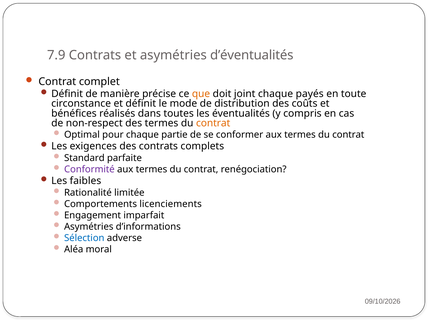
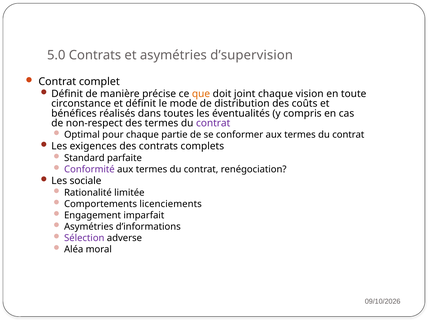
7.9: 7.9 -> 5.0 (56, 55)
d’éventualités: d’éventualités -> d’supervision (252, 55)
payés: payés -> vision (310, 94)
contrat colour: orange -> purple (213, 123)
faibles: faibles -> sociale (86, 181)
Sélection colour: blue -> purple (84, 238)
